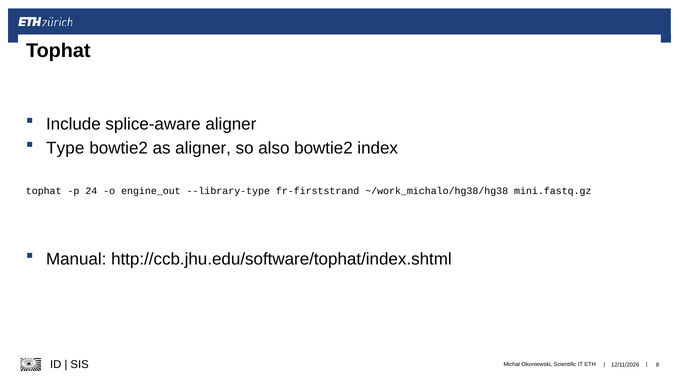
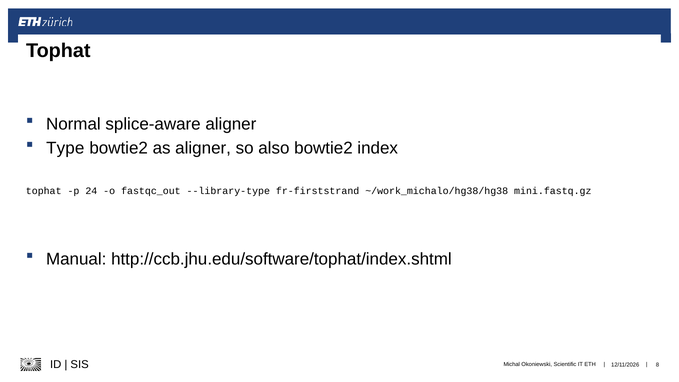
Include: Include -> Normal (73, 124)
engine_out: engine_out -> fastqc_out (151, 191)
